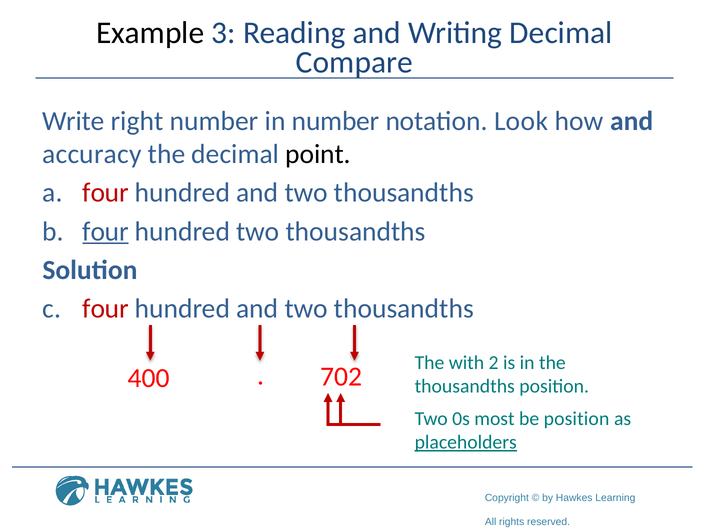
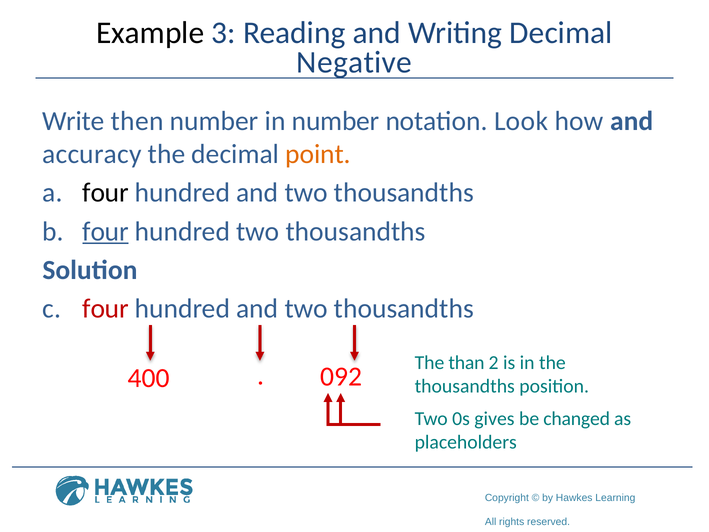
Compare: Compare -> Negative (354, 62)
right: right -> then (137, 121)
point colour: black -> orange (318, 154)
four colour: red -> black (106, 193)
with: with -> than (467, 363)
702: 702 -> 092 (341, 376)
most: most -> gives (494, 418)
be position: position -> changed (577, 418)
placeholders underline: present -> none (466, 442)
